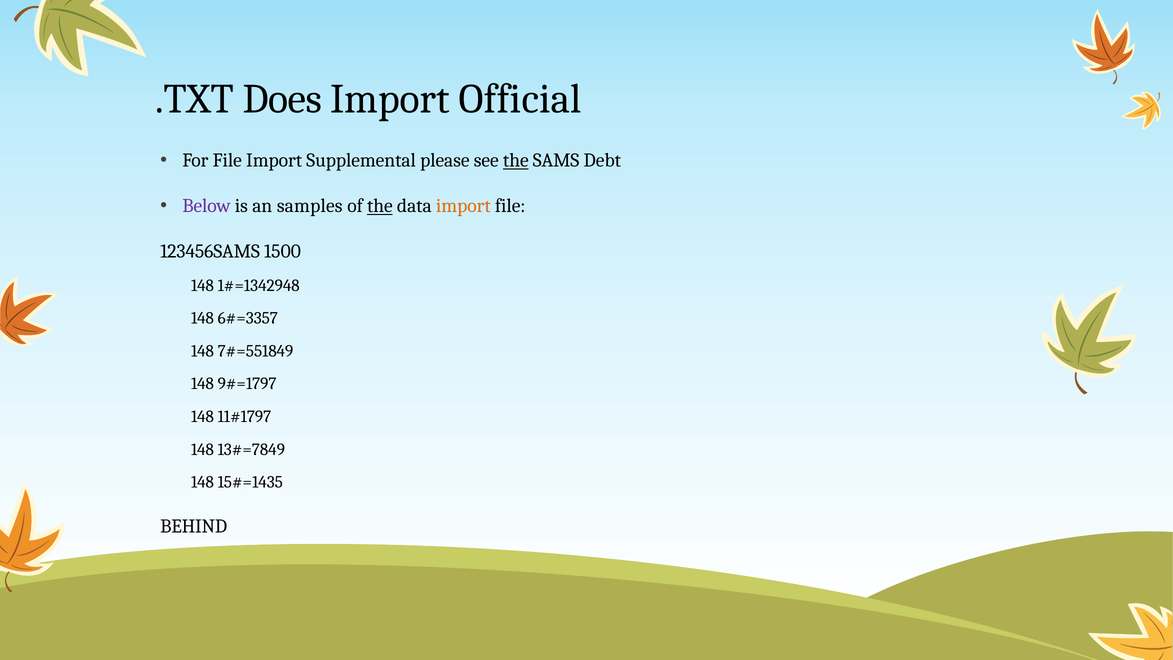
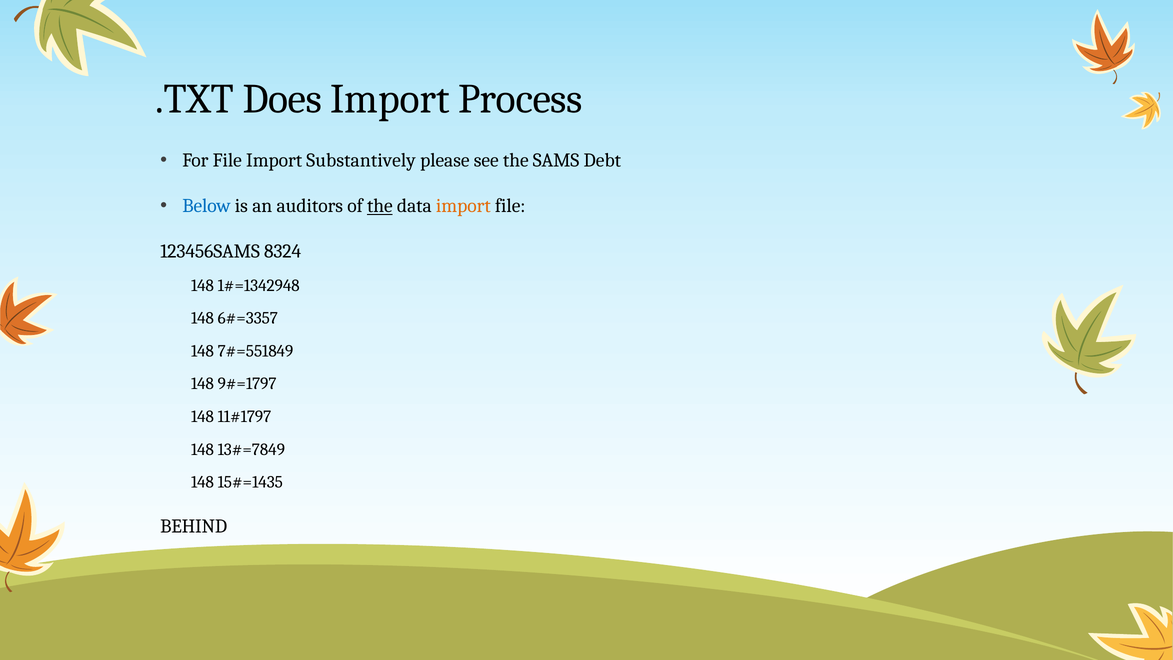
Official: Official -> Process (520, 99)
Supplemental: Supplemental -> Substantively (361, 160)
the underline: present -> none (516, 160)
Below colour: purple -> blue (206, 206)
samples: samples -> auditors (310, 206)
1500: 1500 -> 8324 (283, 251)
